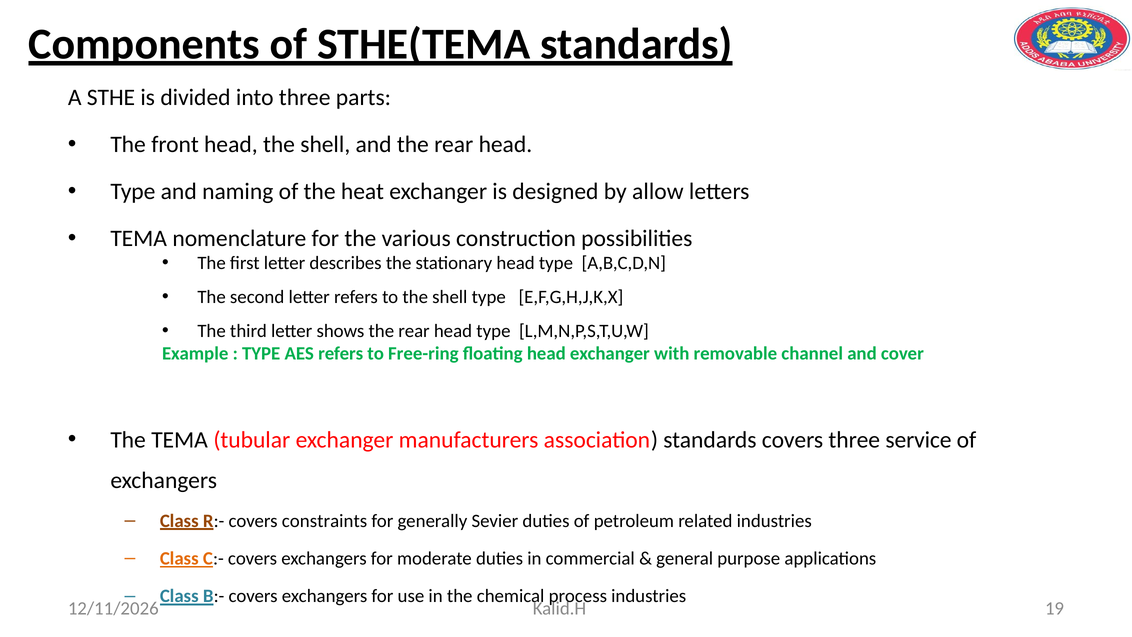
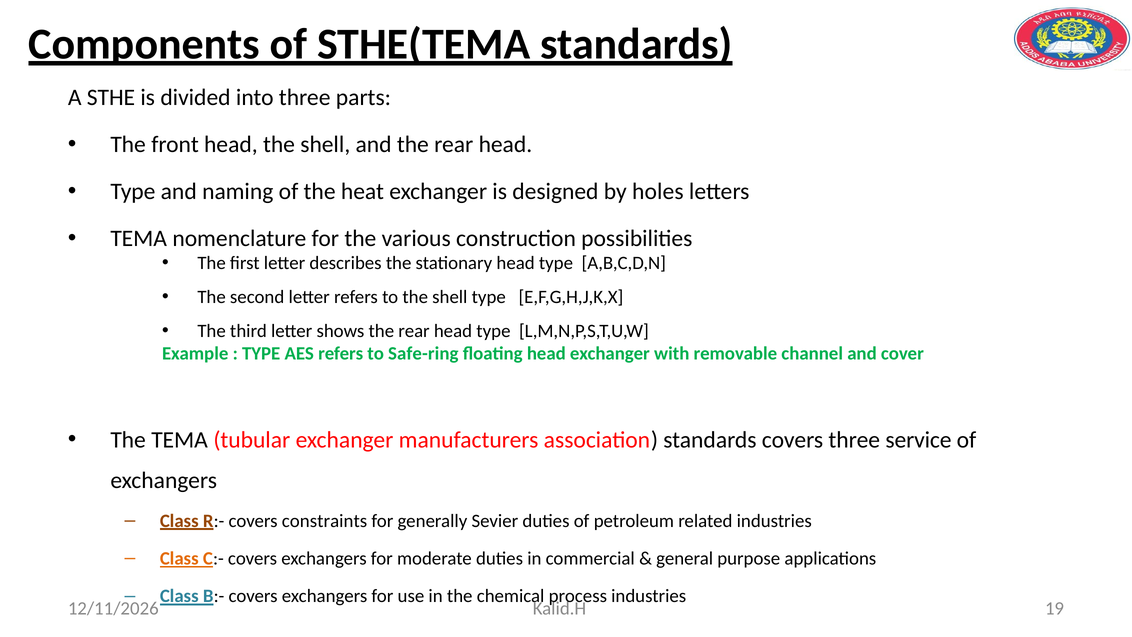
allow: allow -> holes (658, 191)
Free-ring: Free-ring -> Safe-ring (423, 354)
